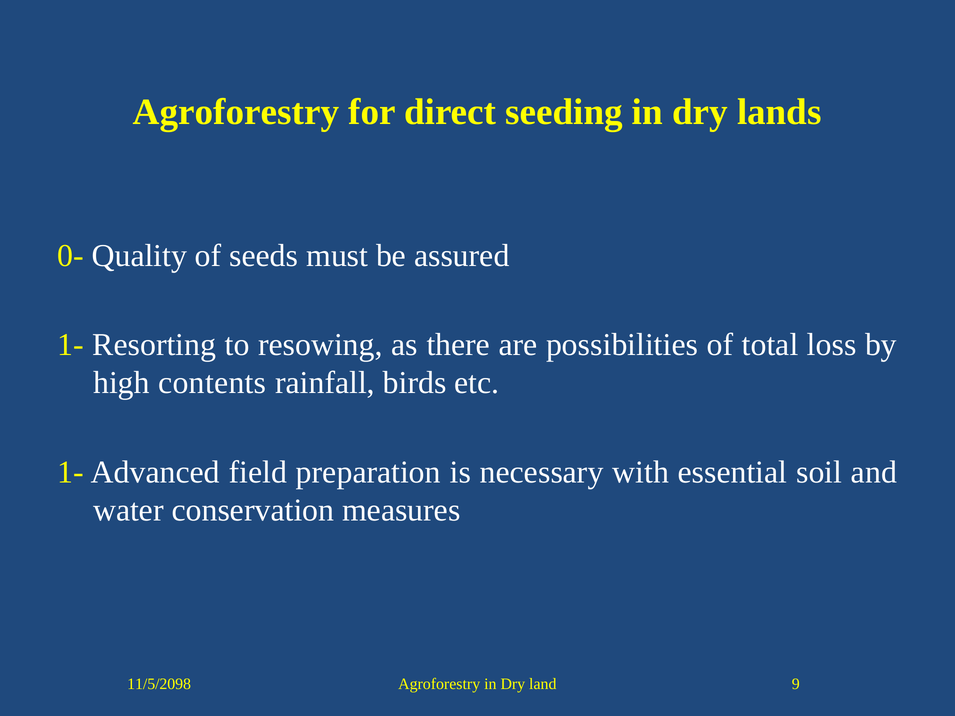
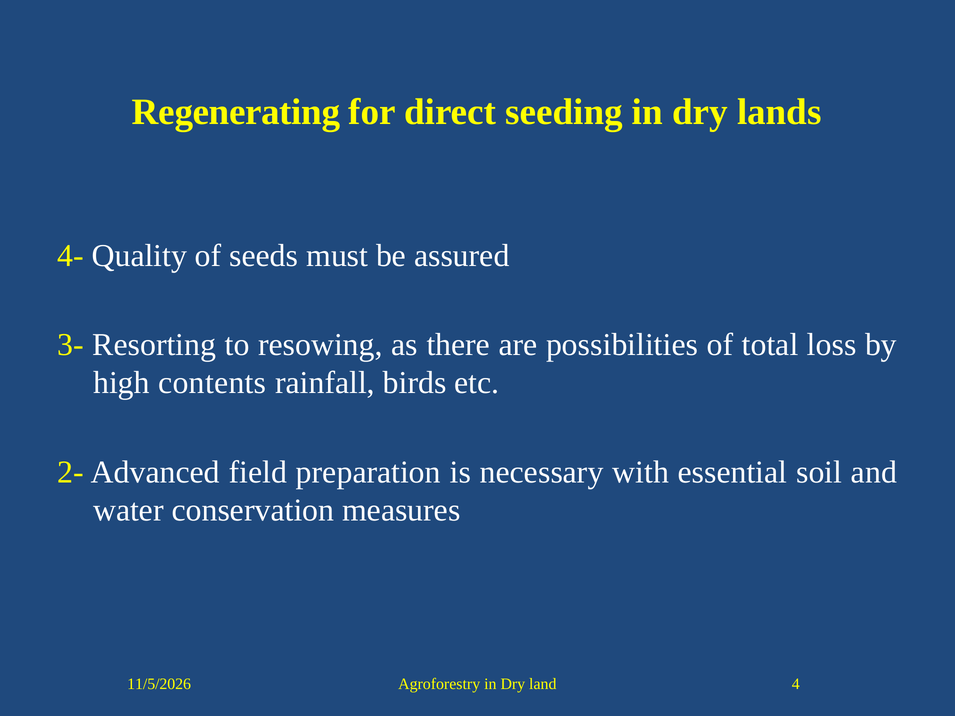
Agroforestry: Agroforestry -> Regenerating (236, 112)
0-: 0- -> 4- (71, 256)
1-: 1- -> 3- (71, 345)
1-: 1- -> 2- (71, 472)
11/5/2098: 11/5/2098 -> 11/5/2026 (159, 684)
9: 9 -> 4 (796, 684)
